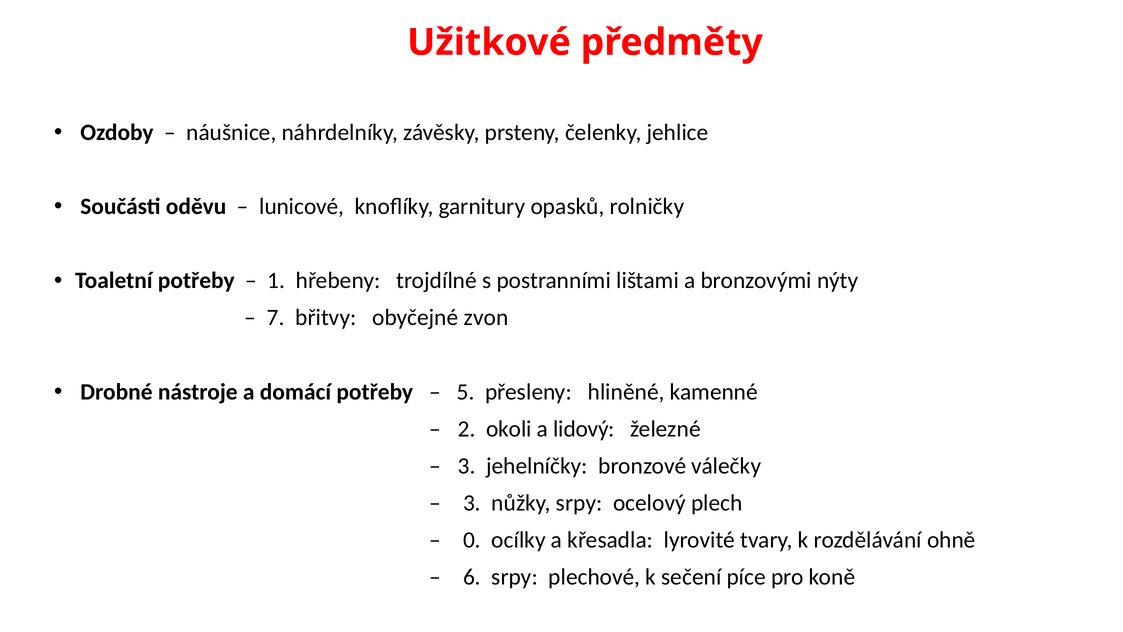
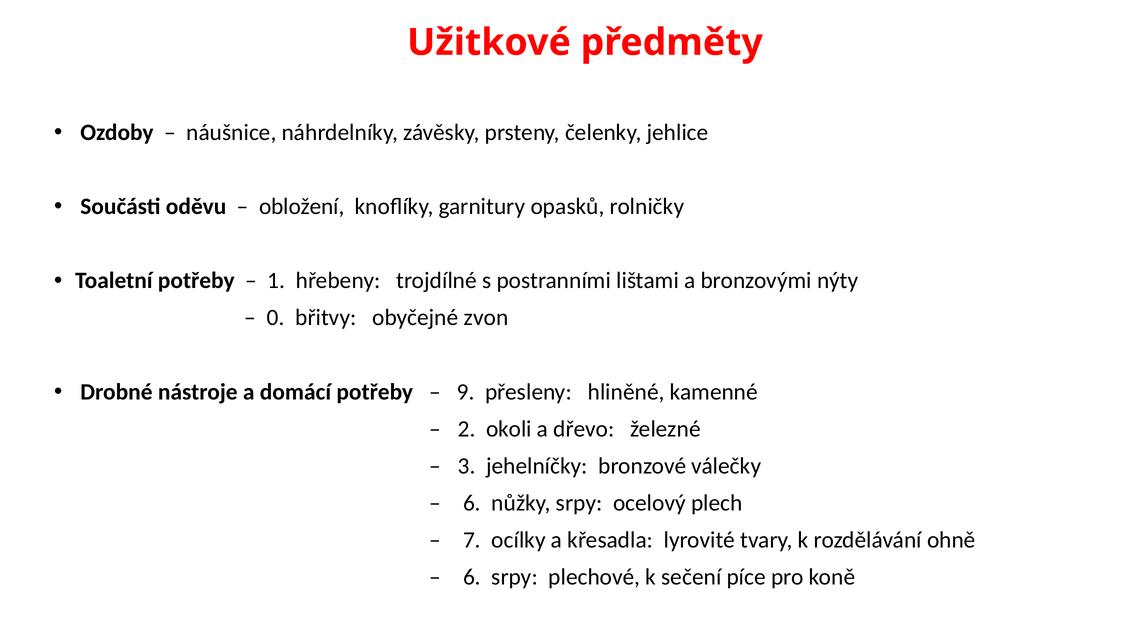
lunicové: lunicové -> obložení (302, 207)
7: 7 -> 0 (276, 318)
5: 5 -> 9 (466, 392)
lidový: lidový -> dřevo (584, 429)
3: 3 -> 6 (472, 503)
0: 0 -> 7 (472, 540)
